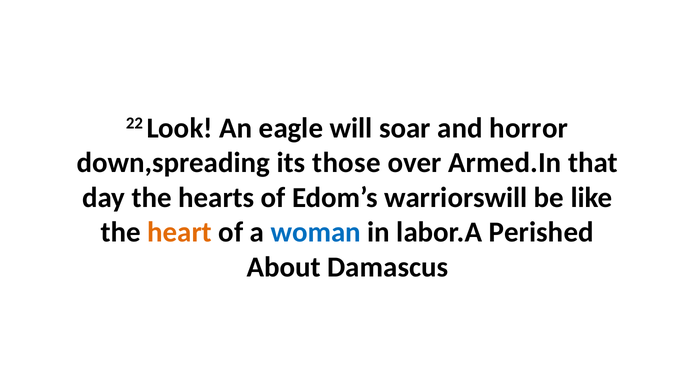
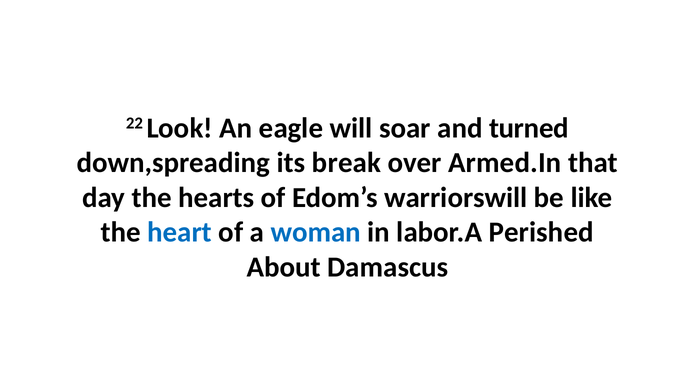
horror: horror -> turned (529, 128)
those: those -> break (347, 163)
heart colour: orange -> blue (180, 232)
